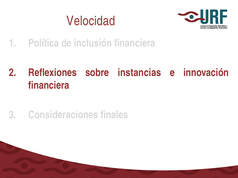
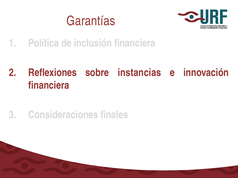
Velocidad: Velocidad -> Garantías (91, 21)
